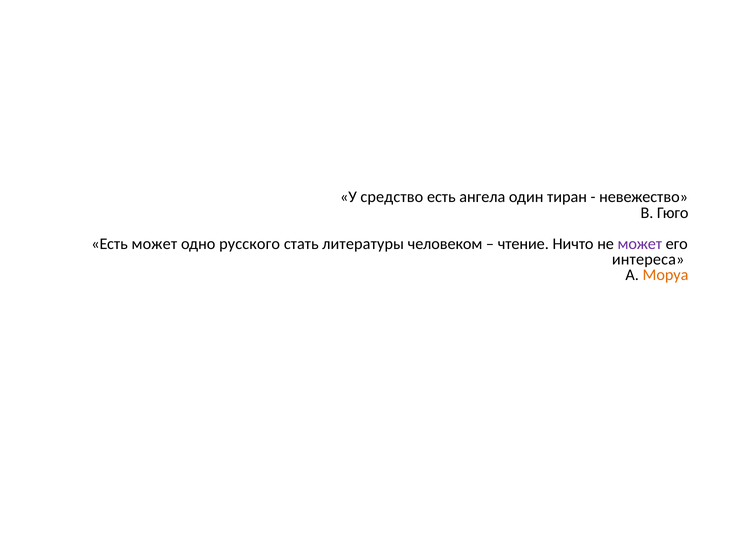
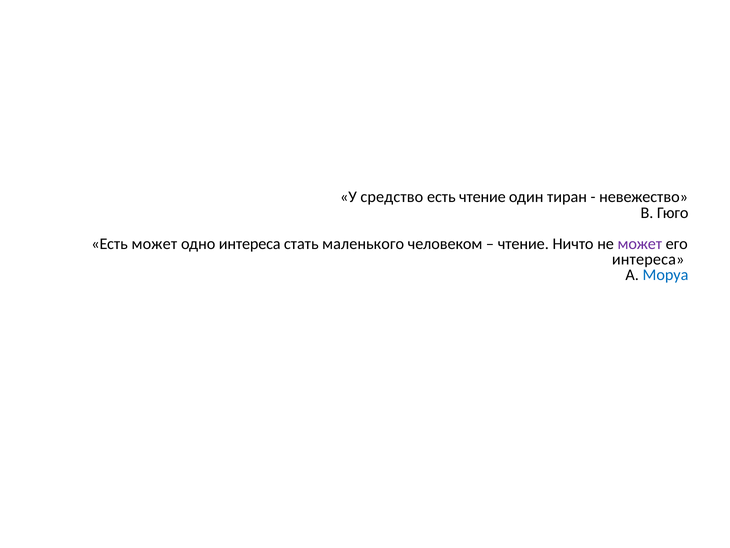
есть ангела: ангела -> чтение (482, 197)
одно русского: русского -> интереса (250, 244)
литературы: литературы -> маленького (363, 244)
Моруа colour: orange -> blue (665, 275)
